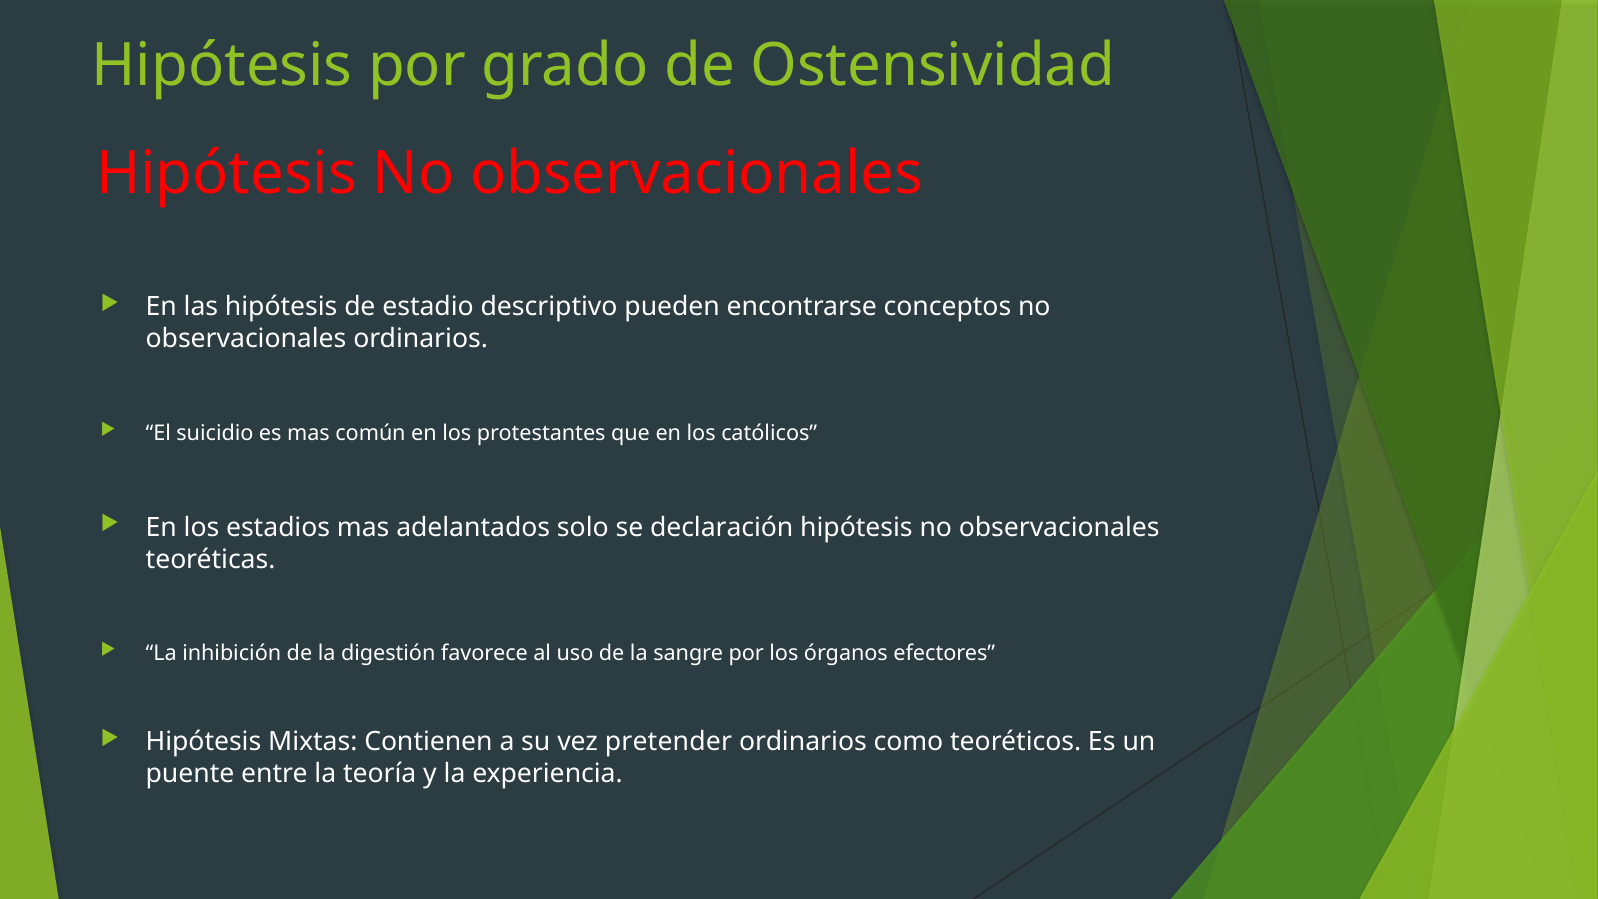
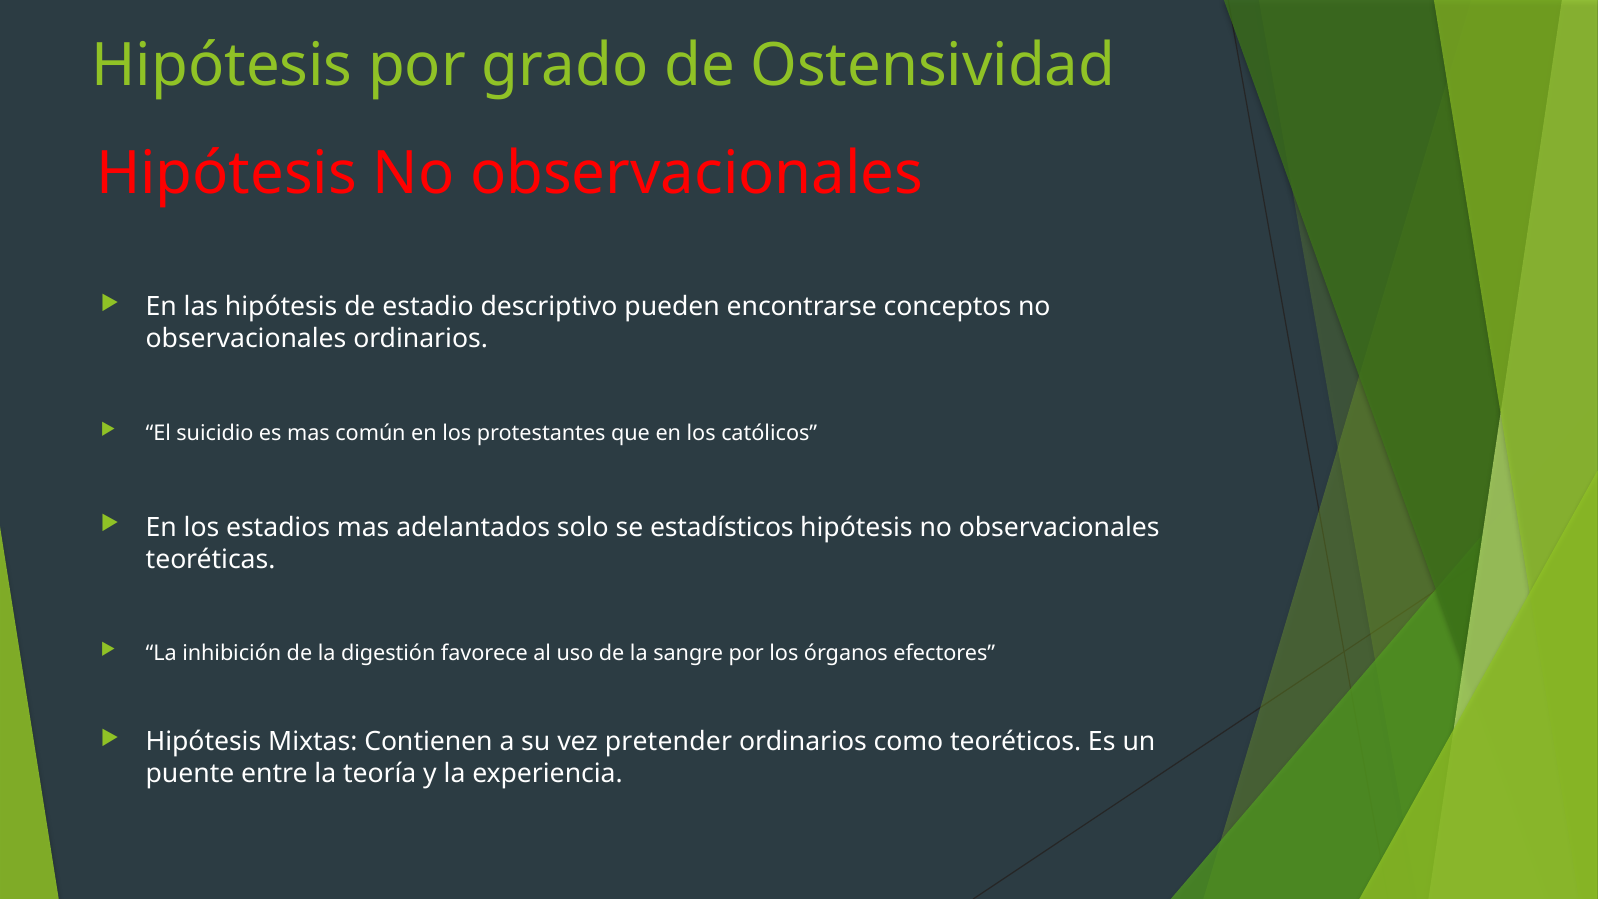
declaración: declaración -> estadísticos (722, 527)
